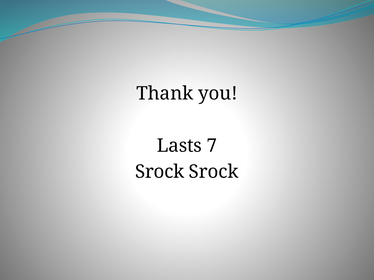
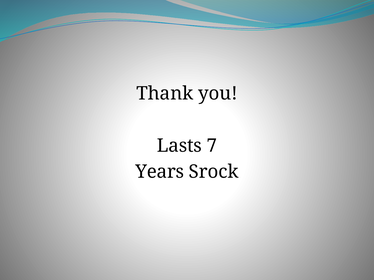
Srock: Srock -> Years (160, 172)
